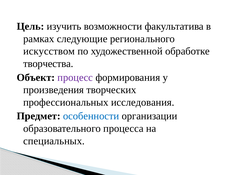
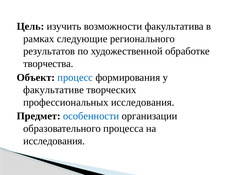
искусством: искусством -> результатов (49, 51)
процесс colour: purple -> blue (75, 77)
произведения: произведения -> факультативе (54, 90)
специальных: специальных -> исследования (54, 141)
